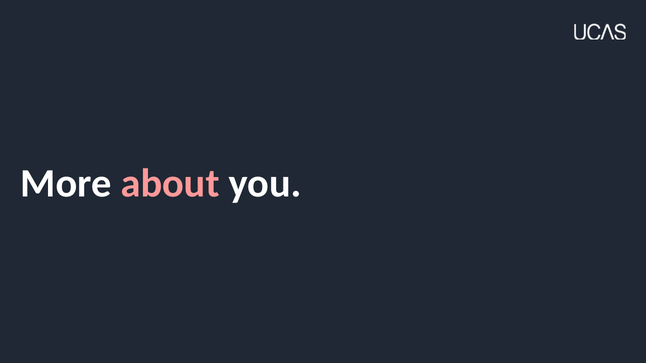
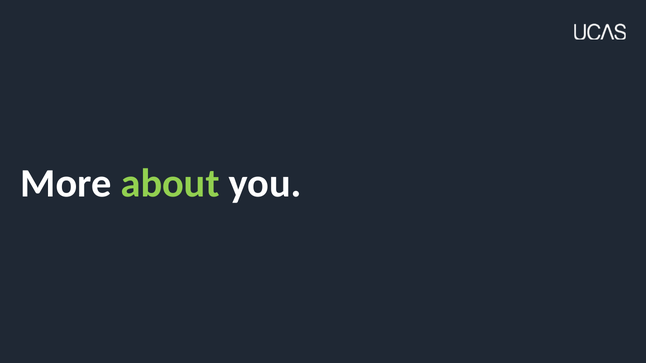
about colour: pink -> light green (170, 184)
